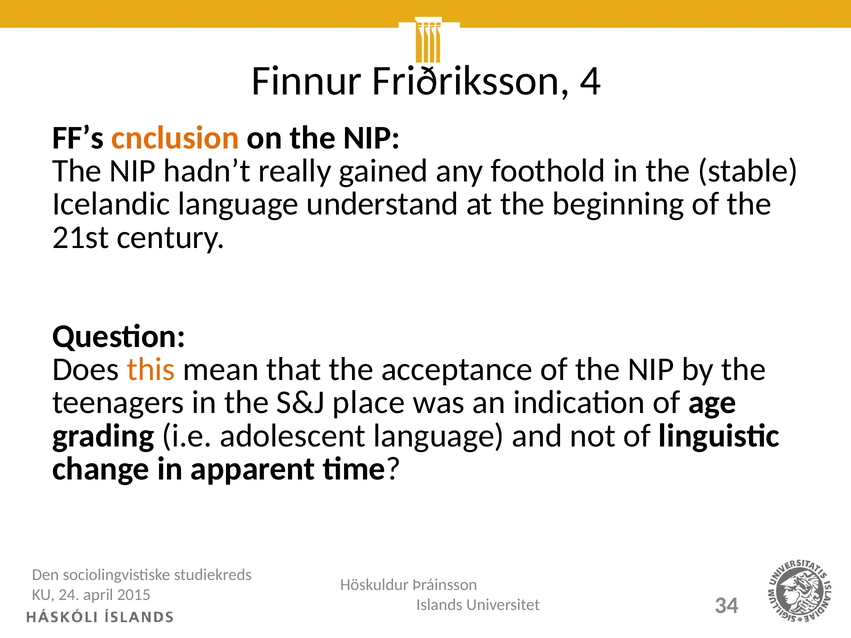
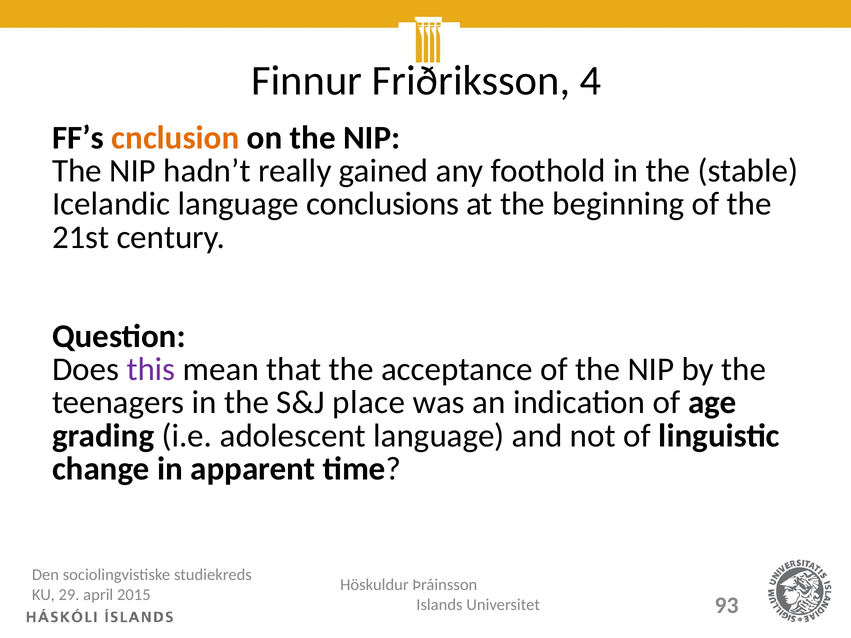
understand: understand -> conclusions (383, 204)
this colour: orange -> purple (151, 370)
24: 24 -> 29 (69, 595)
34: 34 -> 93 (727, 605)
